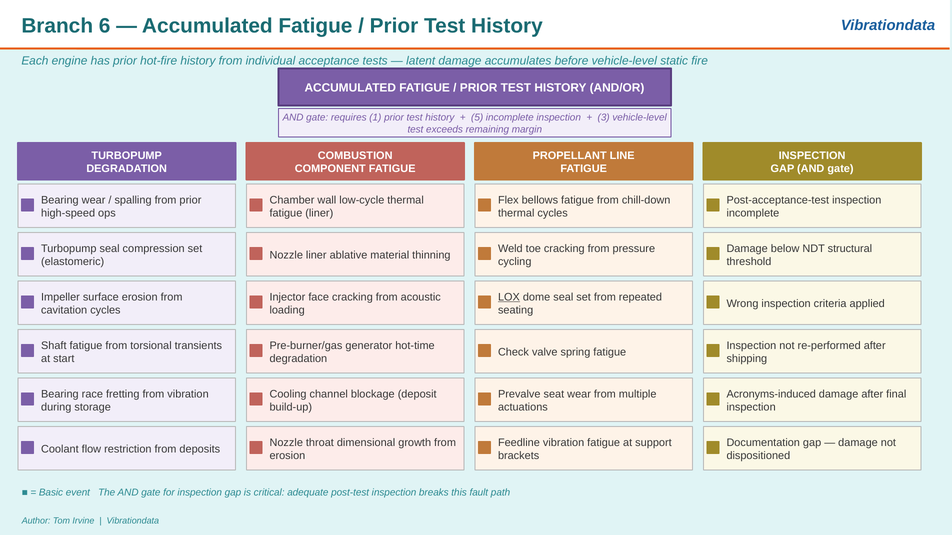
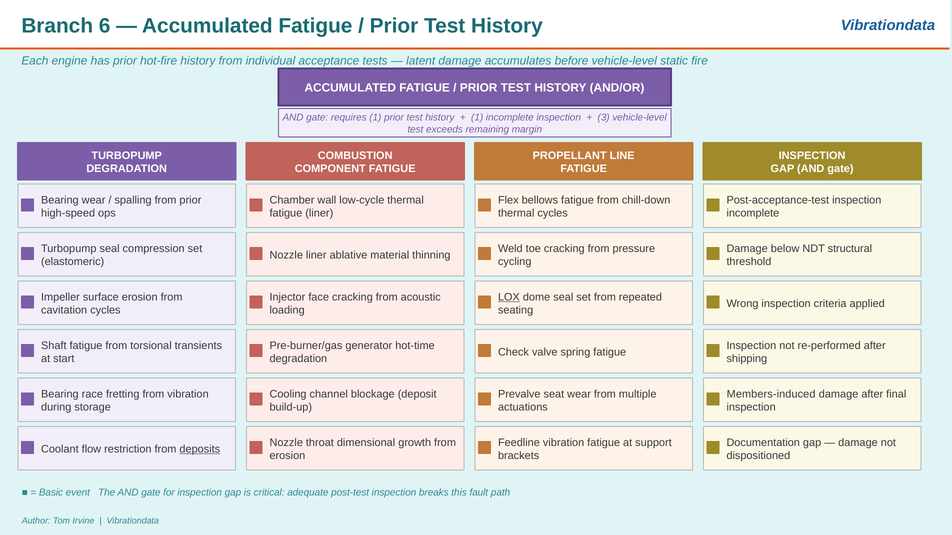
5: 5 -> 1 (477, 118)
Acronyms-induced: Acronyms-induced -> Members-induced (771, 394)
deposits underline: none -> present (200, 449)
